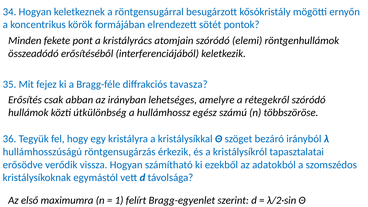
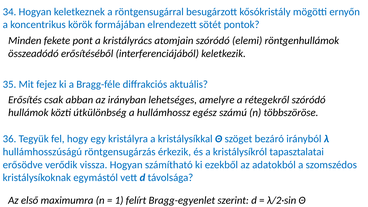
tavasza: tavasza -> aktuális (189, 84)
